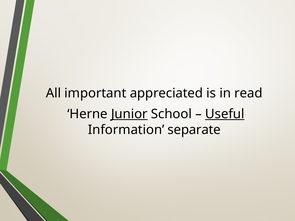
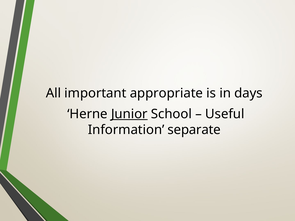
appreciated: appreciated -> appropriate (166, 93)
read: read -> days (248, 93)
Useful underline: present -> none (225, 114)
